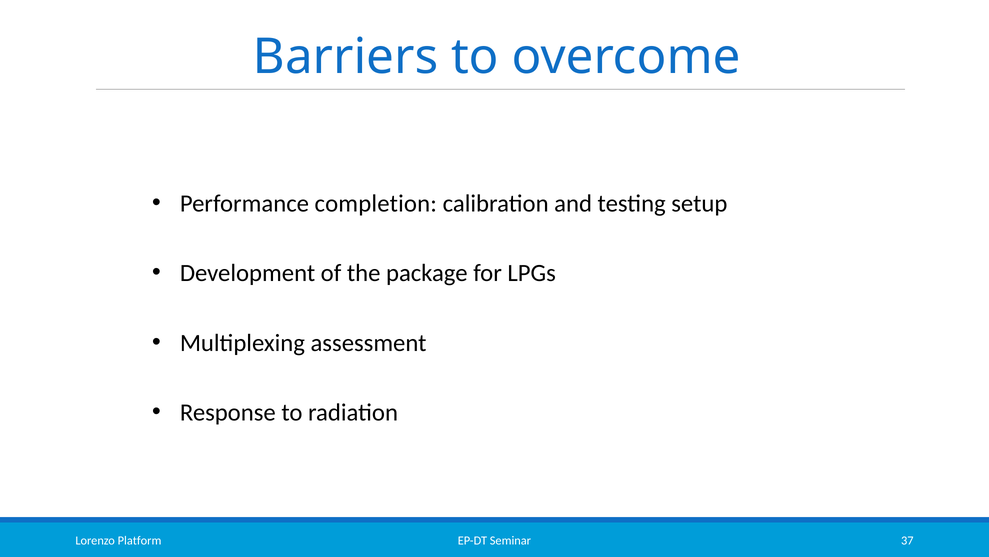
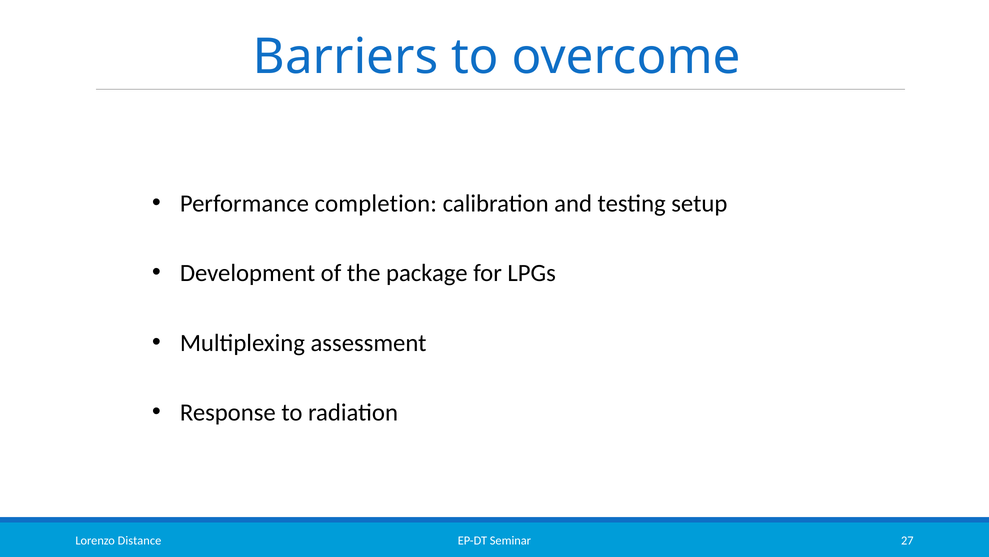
37: 37 -> 27 (907, 540)
Platform: Platform -> Distance (140, 540)
